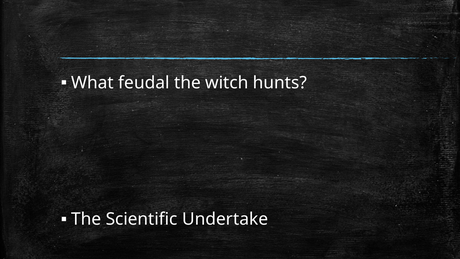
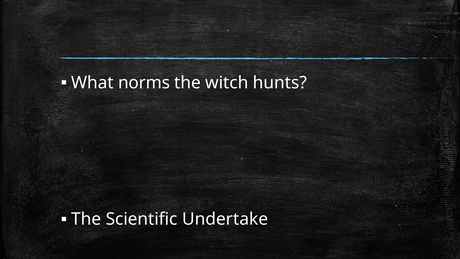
feudal: feudal -> norms (144, 83)
